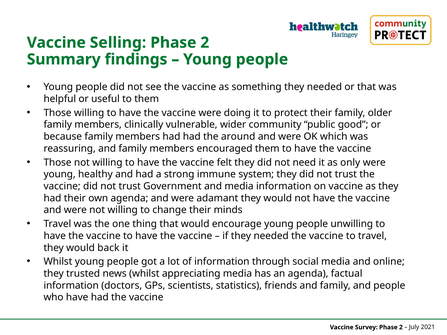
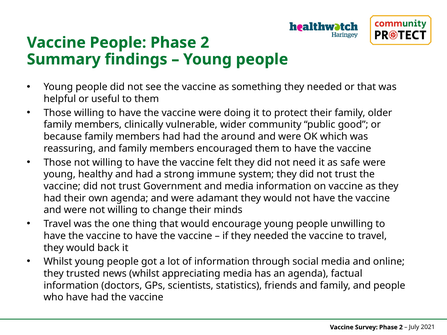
Vaccine Selling: Selling -> People (118, 43)
only: only -> safe (350, 163)
